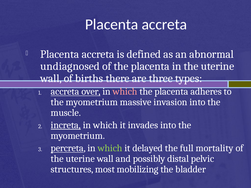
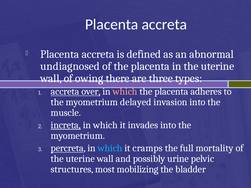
births: births -> owing (89, 78)
massive: massive -> delayed (136, 102)
which colour: light green -> light blue (110, 148)
delayed: delayed -> cramps (148, 148)
distal: distal -> urine (178, 159)
